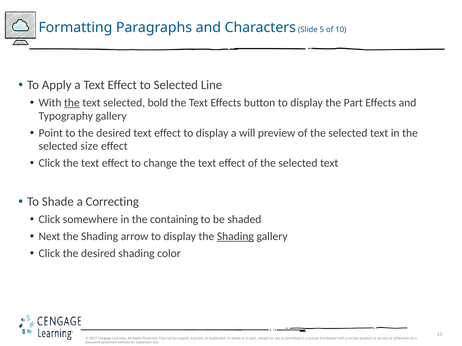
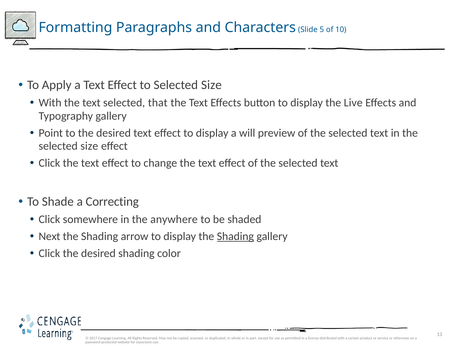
to Selected Line: Line -> Size (211, 85)
the underline: present -> none (72, 103)
bold: bold -> that (158, 103)
the Part: Part -> Live (353, 103)
containing: containing -> anywhere (174, 220)
